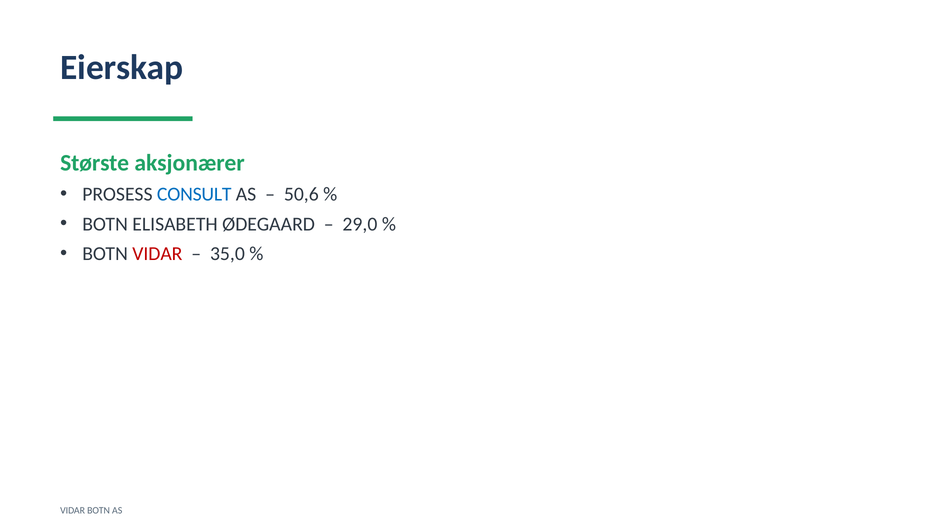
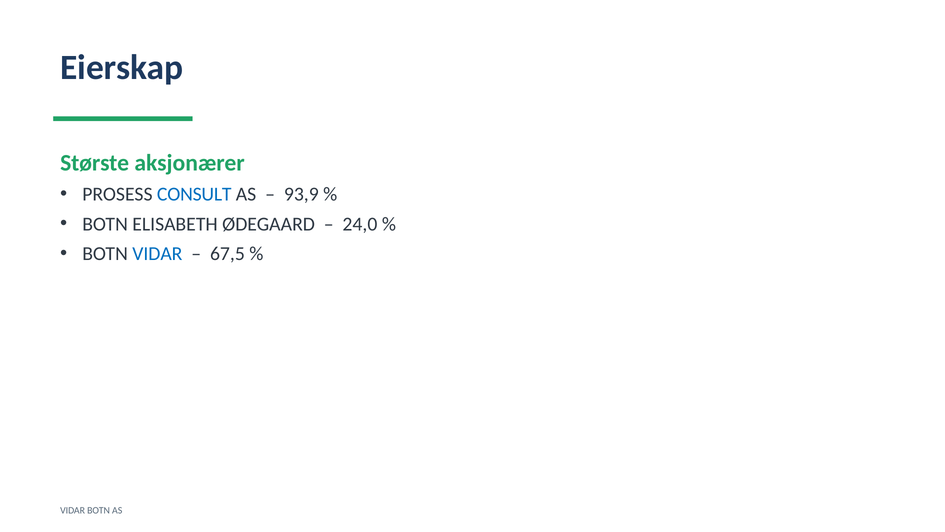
50,6: 50,6 -> 93,9 (301, 194)
29,0: 29,0 -> 24,0 (360, 224)
VIDAR colour: red -> blue (157, 253)
35,0: 35,0 -> 67,5 (227, 253)
